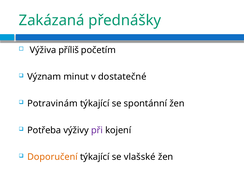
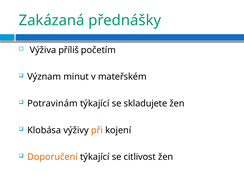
dostatečné: dostatečné -> mateřském (122, 77)
spontánní: spontánní -> skladujete (145, 103)
Potřeba: Potřeba -> Klobása (44, 130)
při colour: purple -> orange (97, 130)
vlašské: vlašské -> citlivost (140, 157)
